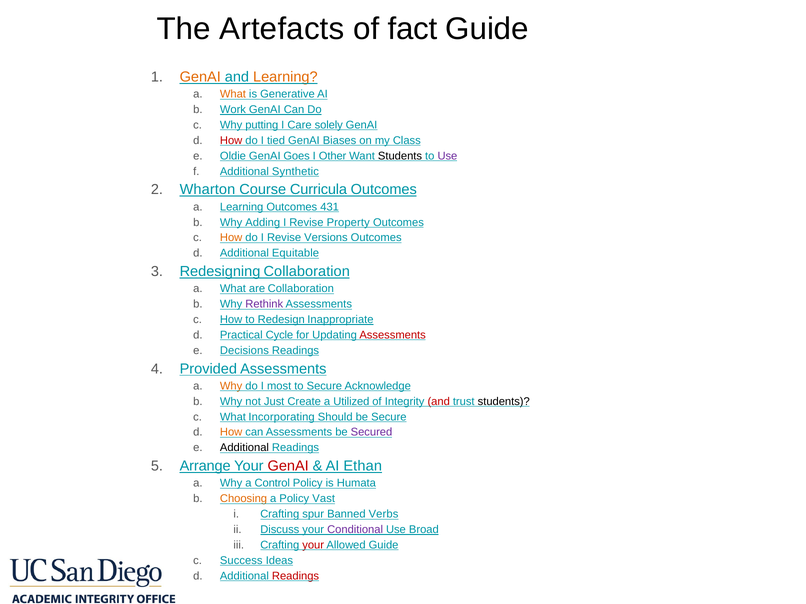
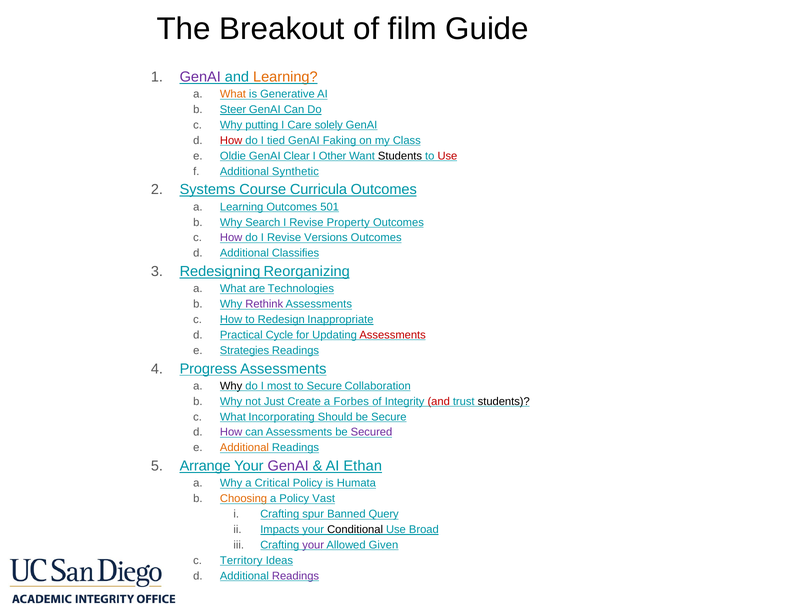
Artefacts: Artefacts -> Breakout (282, 29)
fact: fact -> film (412, 29)
GenAI colour: orange -> purple (200, 77)
Work: Work -> Steer (233, 110)
Biases: Biases -> Faking (340, 141)
Goes: Goes -> Clear (297, 156)
Use colour: purple -> red (447, 156)
Wharton: Wharton -> Systems (208, 190)
431: 431 -> 501 (330, 207)
Adding: Adding -> Search (263, 222)
How colour: orange -> purple (231, 238)
Equitable: Equitable -> Classifies (296, 253)
Redesigning Collaboration: Collaboration -> Reorganizing (307, 272)
are Collaboration: Collaboration -> Technologies (301, 289)
Decisions: Decisions -> Strategies (245, 351)
Provided: Provided -> Progress (208, 369)
Why colour: orange -> black (231, 386)
Acknowledge: Acknowledge -> Collaboration (378, 386)
Utilized: Utilized -> Forbes (351, 402)
How colour: orange -> purple (231, 433)
Additional colour: black -> orange (244, 448)
GenAI colour: red -> purple (288, 466)
Control: Control -> Critical (272, 484)
Verbs: Verbs -> Query (384, 515)
Discuss: Discuss -> Impacts (280, 530)
Conditional colour: purple -> black (355, 530)
your colour: red -> purple (313, 545)
Allowed Guide: Guide -> Given (383, 545)
Success: Success -> Territory (241, 561)
Readings colour: red -> purple (296, 576)
